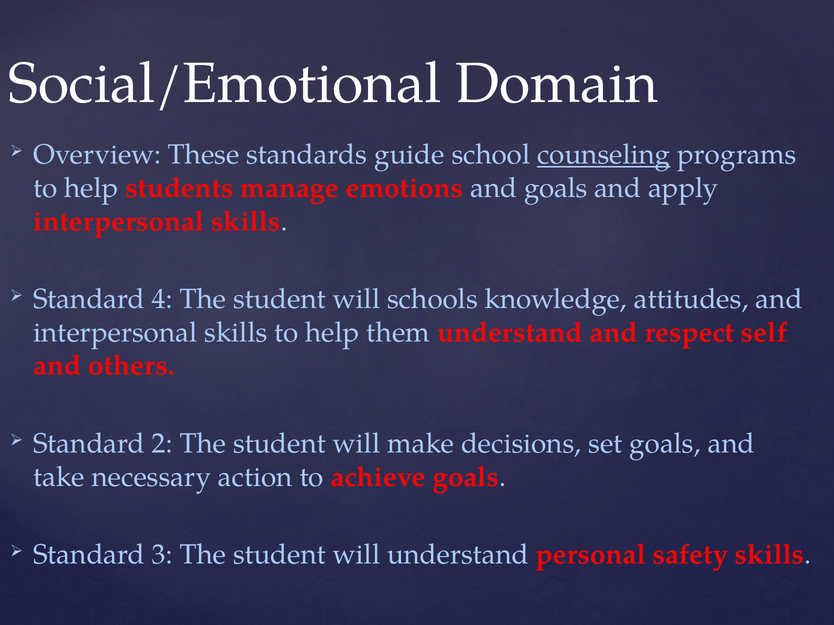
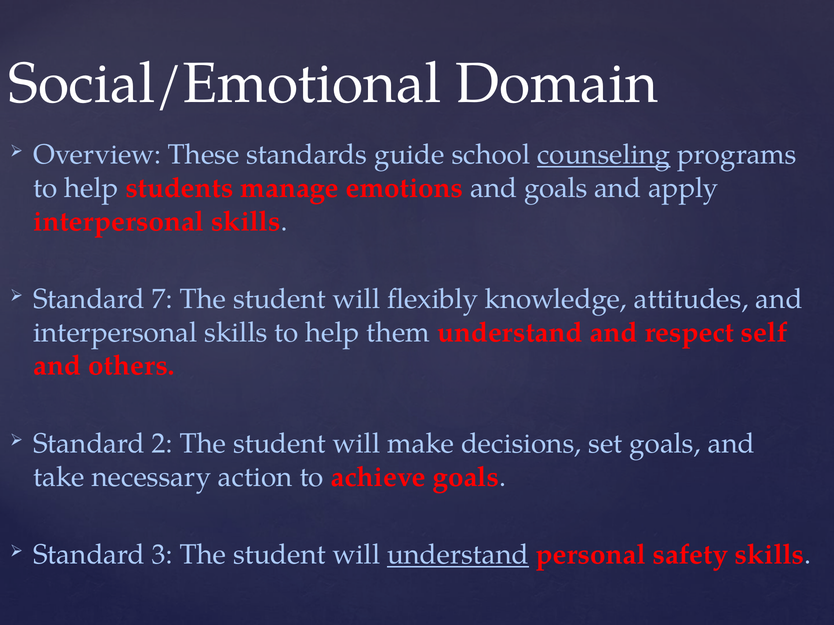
4: 4 -> 7 (162, 299)
schools: schools -> flexibly (433, 299)
understand underline: none -> present (458, 555)
